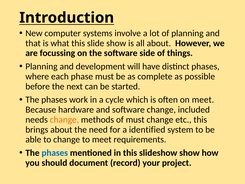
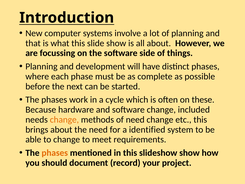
on meet: meet -> these (203, 100)
of must: must -> need (135, 119)
phases colour: blue -> orange (55, 153)
